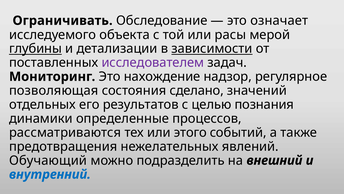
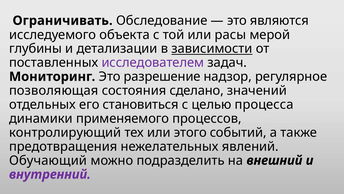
означает: означает -> являются (279, 21)
глубины underline: present -> none (35, 49)
нахождение: нахождение -> разрешение (162, 76)
результатов: результатов -> становиться (141, 104)
познания: познания -> процесса (264, 104)
определенные: определенные -> применяемого (123, 118)
рассматриваются: рассматриваются -> контролирующий (65, 132)
внутренний colour: blue -> purple (50, 174)
